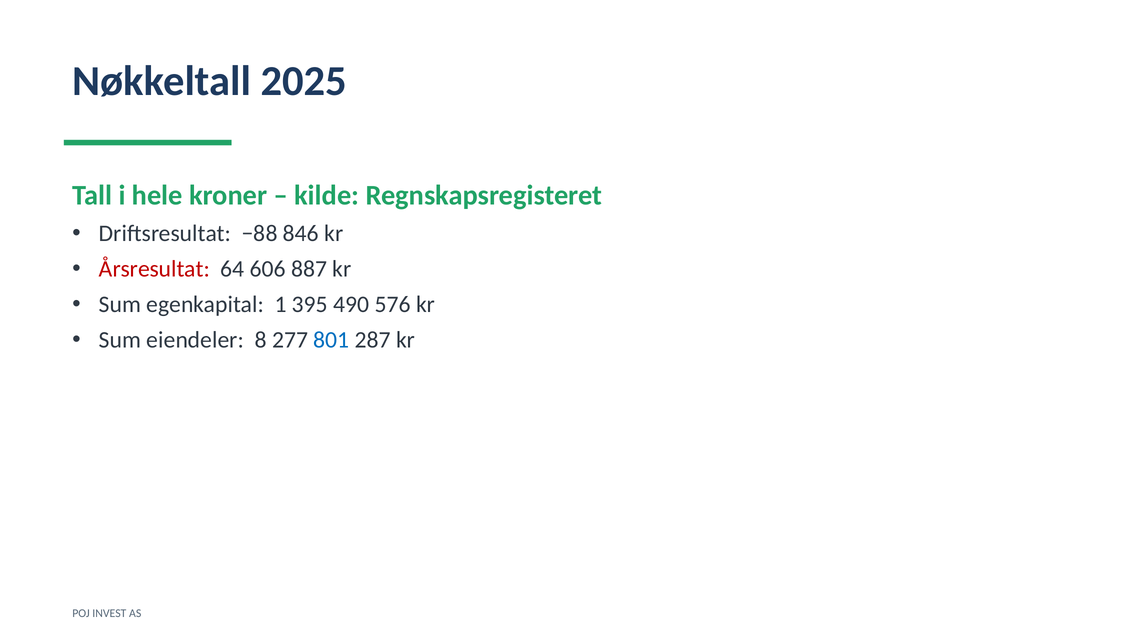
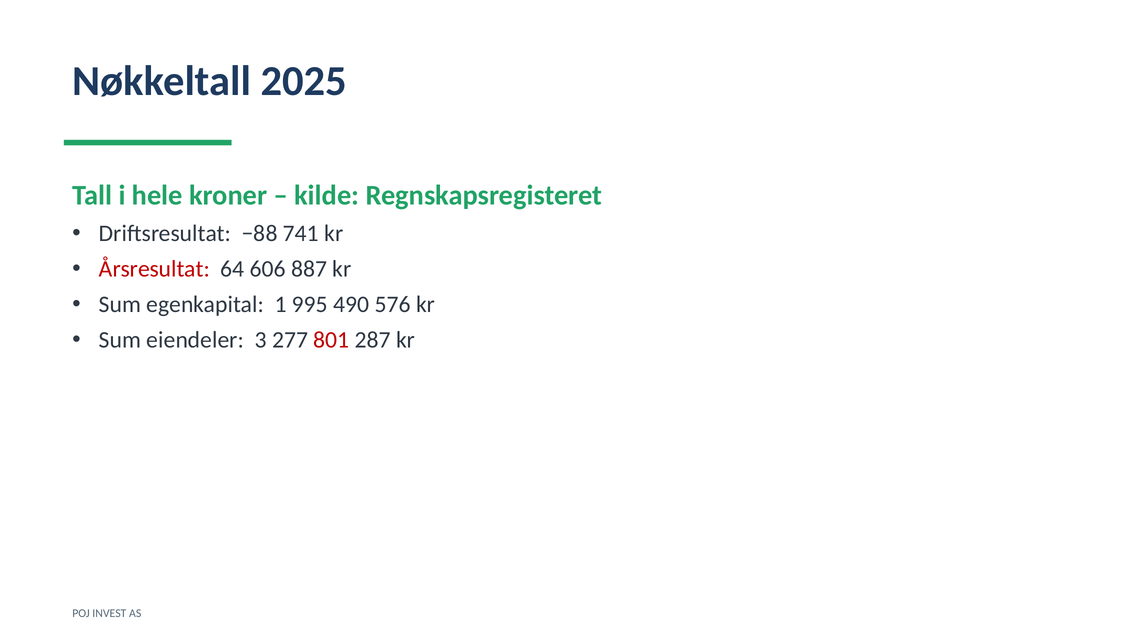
846: 846 -> 741 (301, 234)
395: 395 -> 995 (310, 305)
8: 8 -> 3 (261, 340)
801 colour: blue -> red (331, 340)
